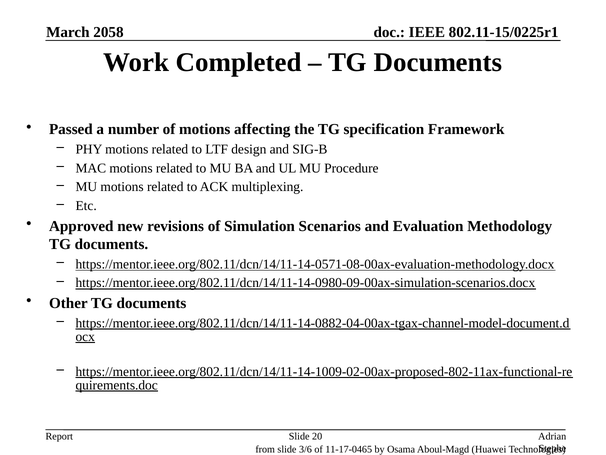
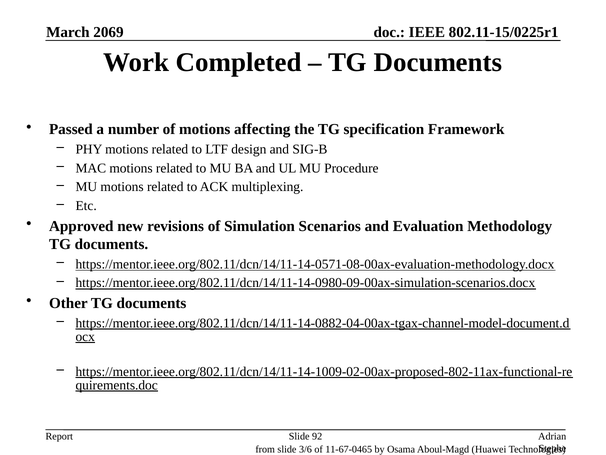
2058: 2058 -> 2069 (108, 32)
20: 20 -> 92 (317, 436)
11-17-0465: 11-17-0465 -> 11-67-0465 (349, 449)
